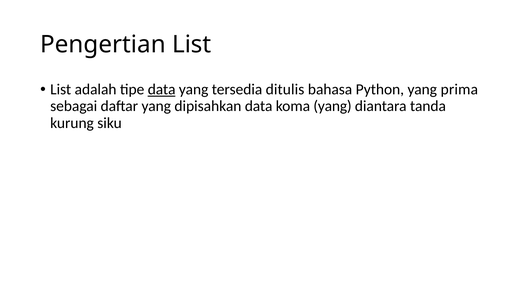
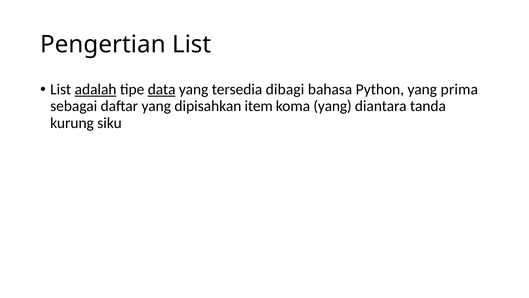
adalah underline: none -> present (96, 89)
ditulis: ditulis -> dibagi (285, 89)
dipisahkan data: data -> item (259, 106)
